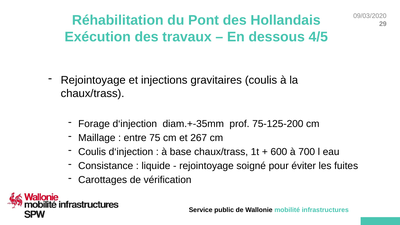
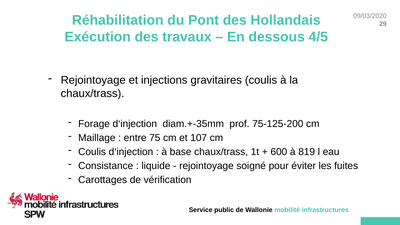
267: 267 -> 107 (199, 138)
700: 700 -> 819 (307, 152)
